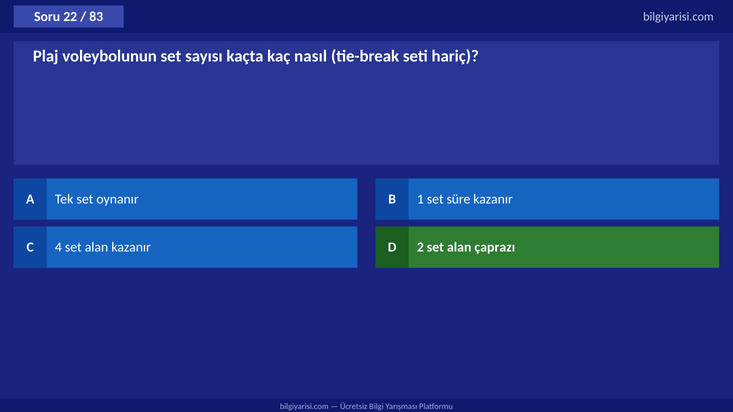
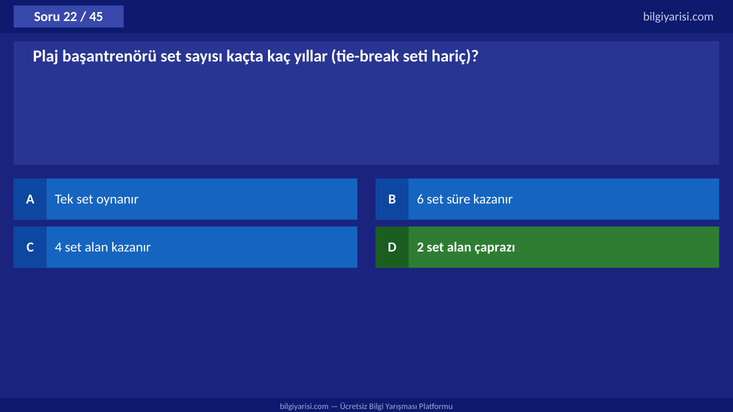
83: 83 -> 45 (96, 17)
voleybolunun: voleybolunun -> başantrenörü (110, 56)
nasıl: nasıl -> yıllar (311, 56)
1: 1 -> 6 (420, 199)
